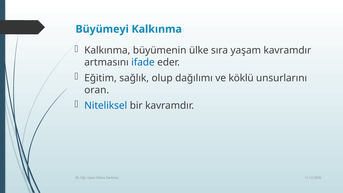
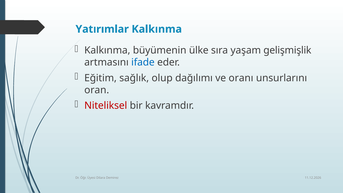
Büyümeyi: Büyümeyi -> Yatırımlar (102, 29)
yaşam kavramdır: kavramdır -> gelişmişlik (287, 50)
köklü: köklü -> oranı (241, 78)
Niteliksel colour: blue -> red (106, 106)
